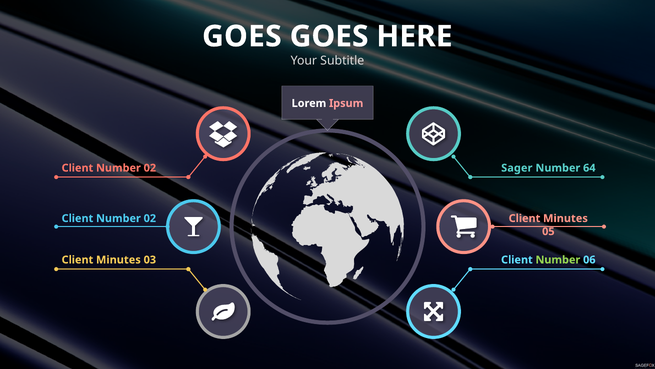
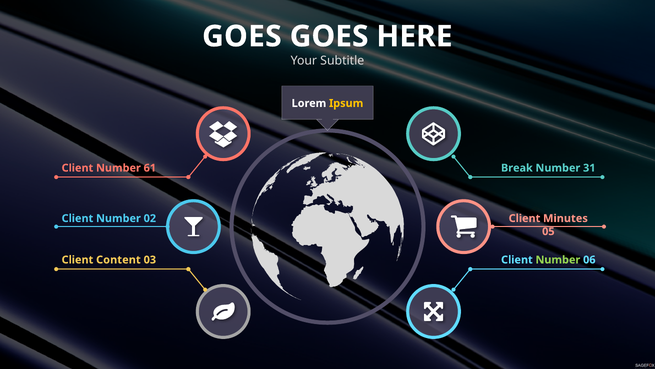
Ipsum colour: pink -> yellow (346, 103)
02: 02 -> 61 (150, 168)
Sager: Sager -> Break (517, 168)
64: 64 -> 31 (589, 168)
Minutes: Minutes -> Content (118, 259)
